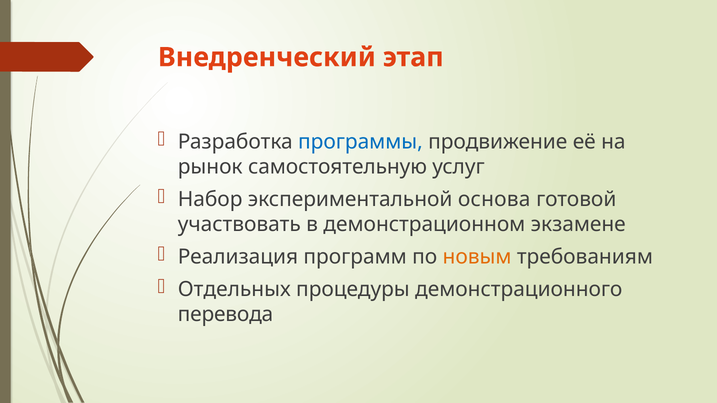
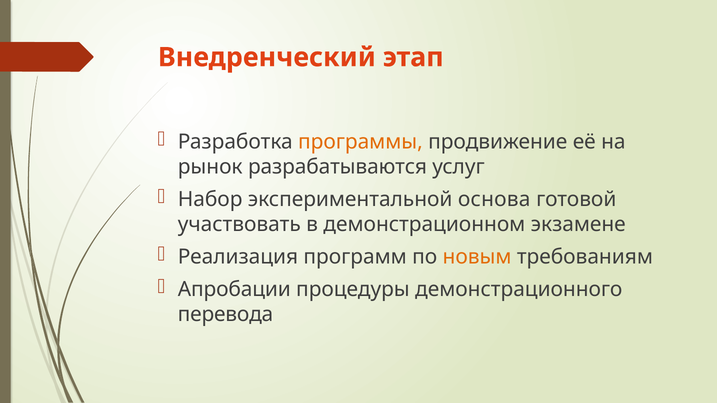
программы colour: blue -> orange (360, 142)
самостоятельную: самостоятельную -> разрабатываются (338, 167)
Отдельных: Отдельных -> Апробации (234, 290)
